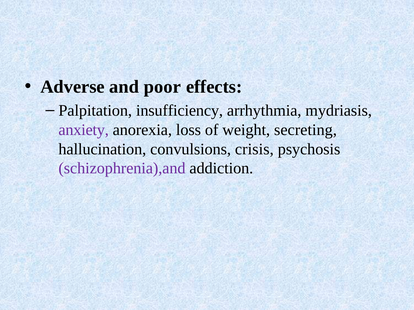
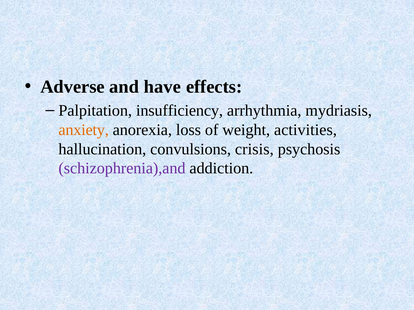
poor: poor -> have (162, 87)
anxiety colour: purple -> orange (84, 130)
secreting: secreting -> activities (305, 130)
